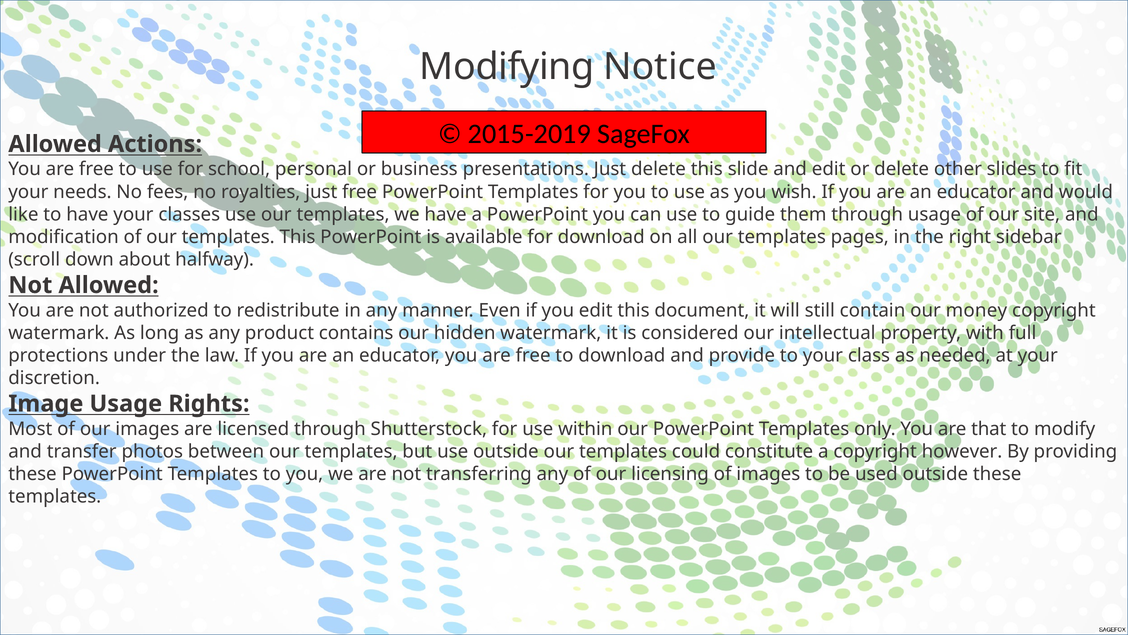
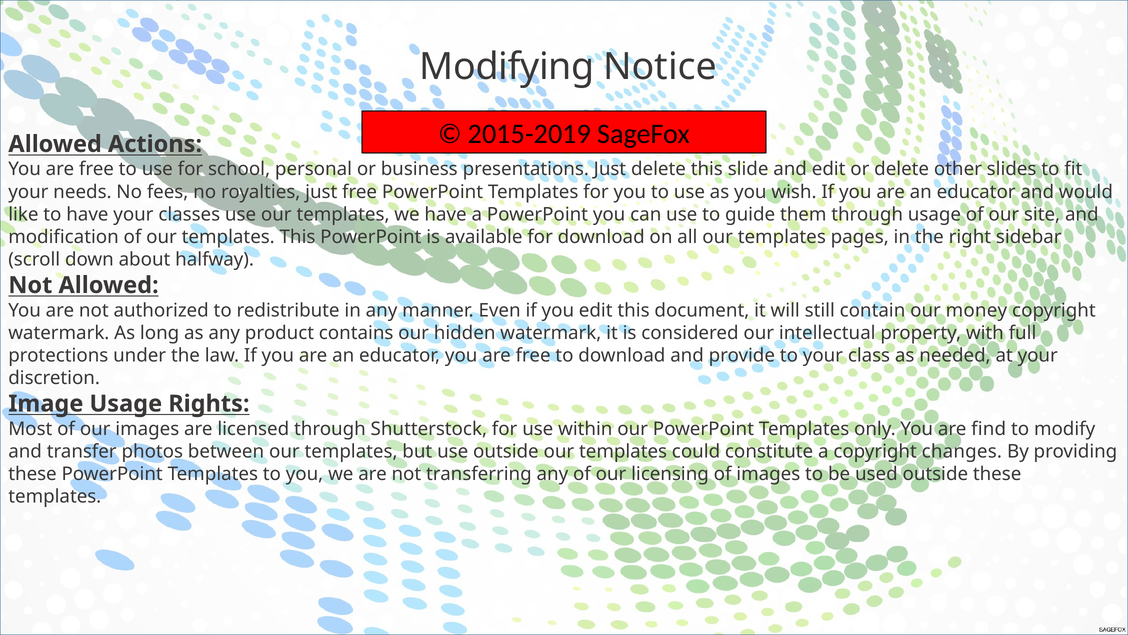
that: that -> find (989, 428)
however: however -> changes (962, 451)
